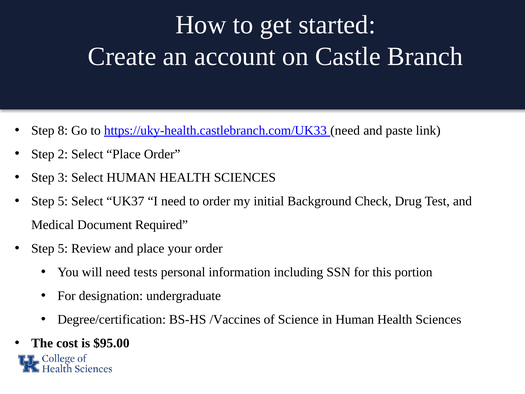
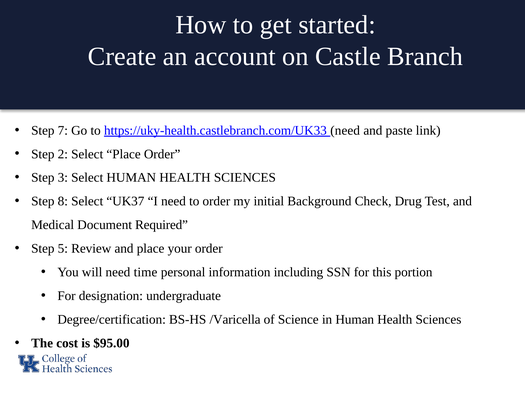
8: 8 -> 7 (63, 130)
5: 5 -> 8 (63, 201)
tests: tests -> time (146, 272)
/Vaccines: /Vaccines -> /Varicella (235, 319)
